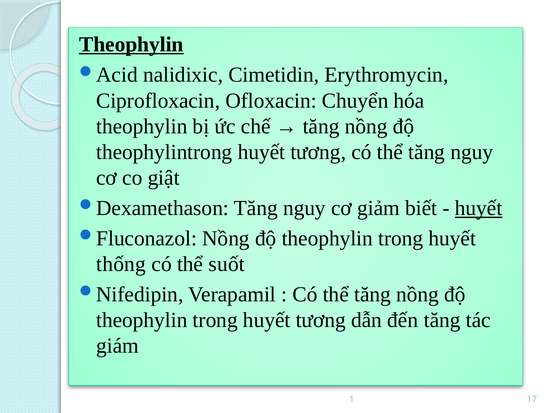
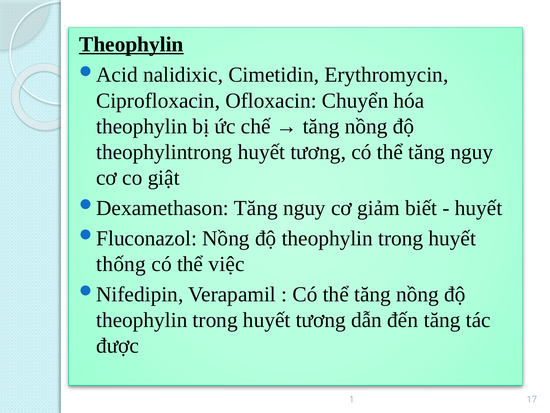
huyết underline: present -> none (479, 208)
suốt: suốt -> việc (227, 264)
giám: giám -> được (118, 345)
